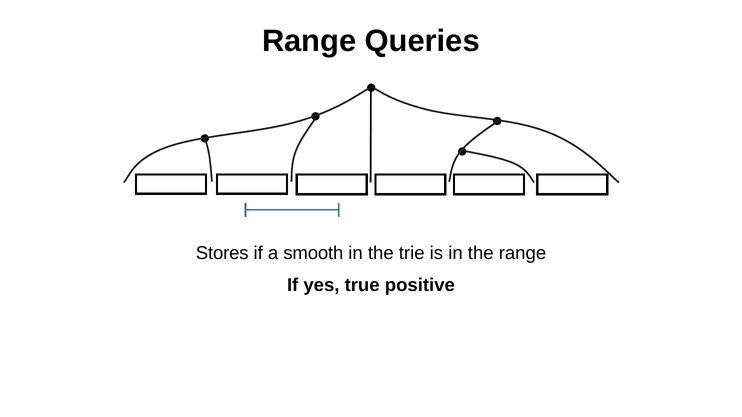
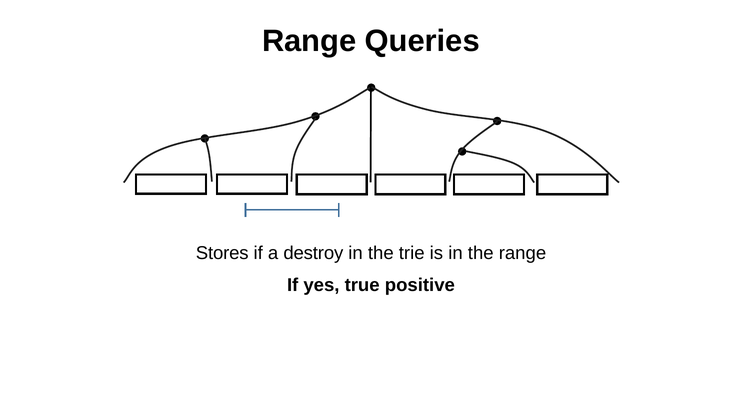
smooth: smooth -> destroy (313, 253)
